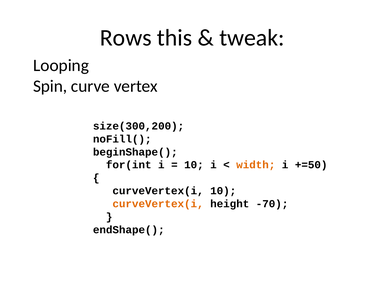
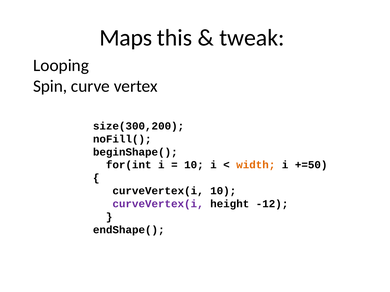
Rows: Rows -> Maps (126, 38)
curveVertex(i colour: orange -> purple (158, 204)
-70: -70 -> -12 (272, 204)
